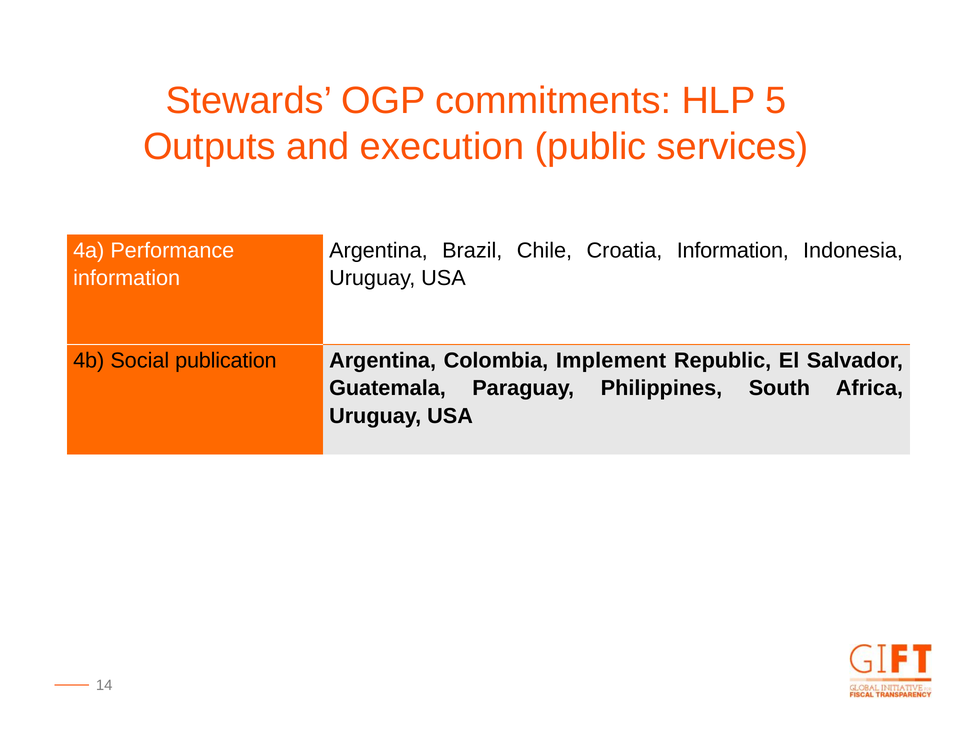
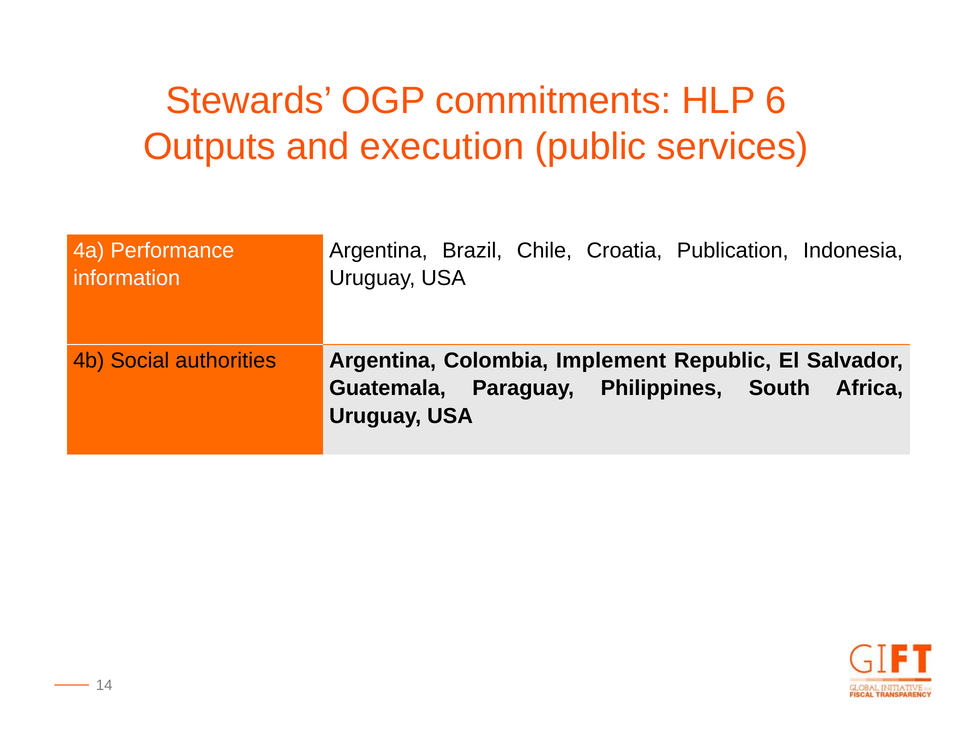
5: 5 -> 6 (776, 101)
Croatia Information: Information -> Publication (733, 250)
publication: publication -> authorities (226, 360)
